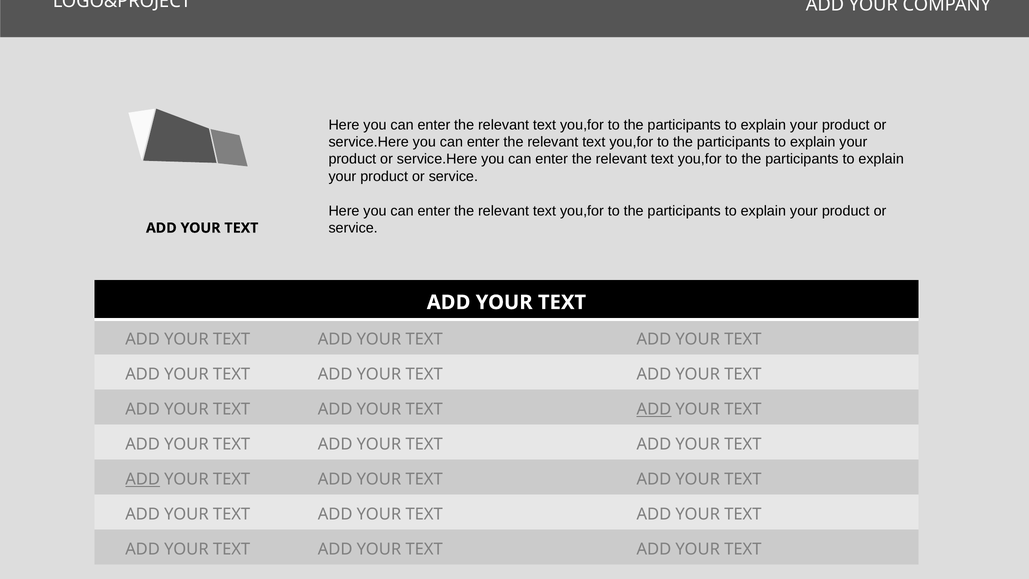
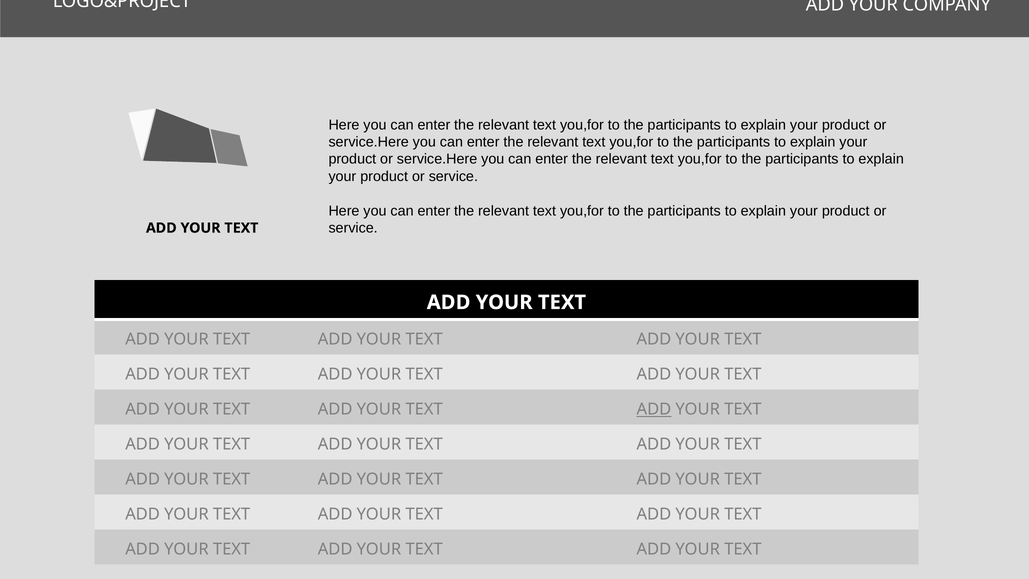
ADD underline: present -> none (143, 479)
